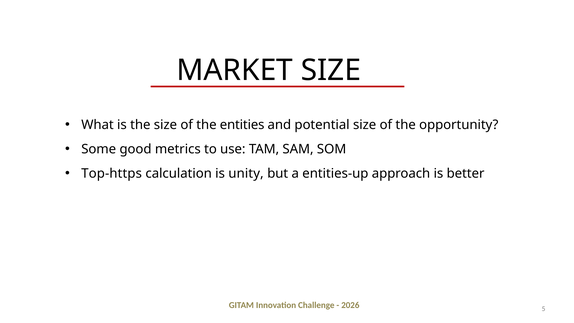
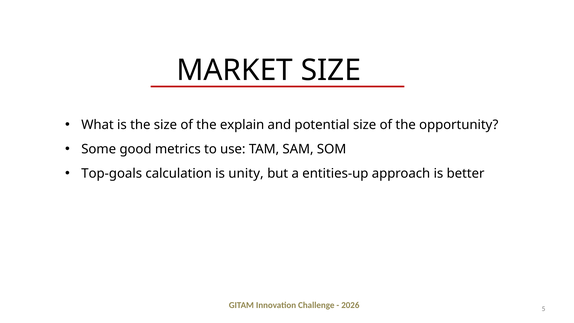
entities: entities -> explain (242, 125)
Top-https: Top-https -> Top-goals (112, 173)
